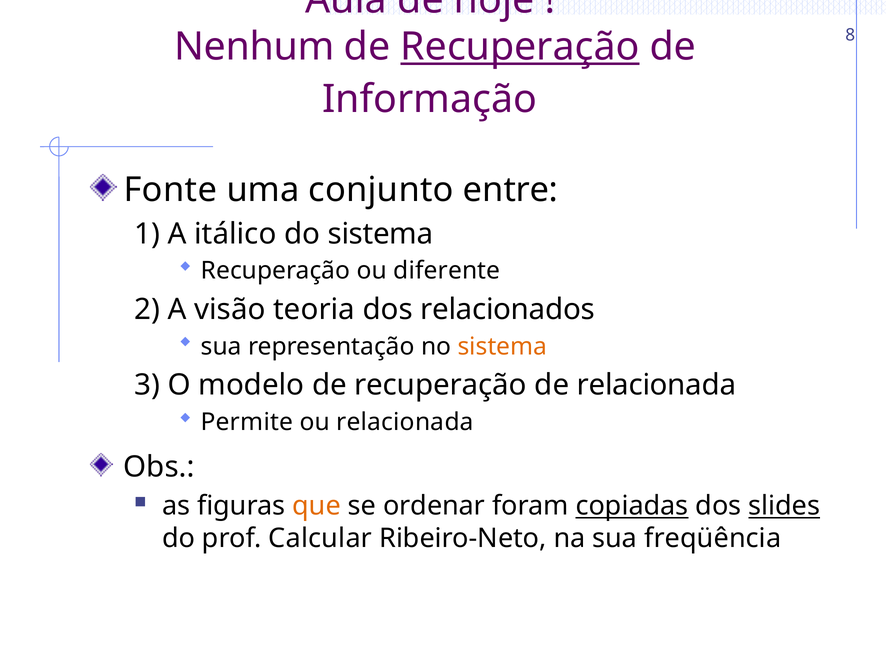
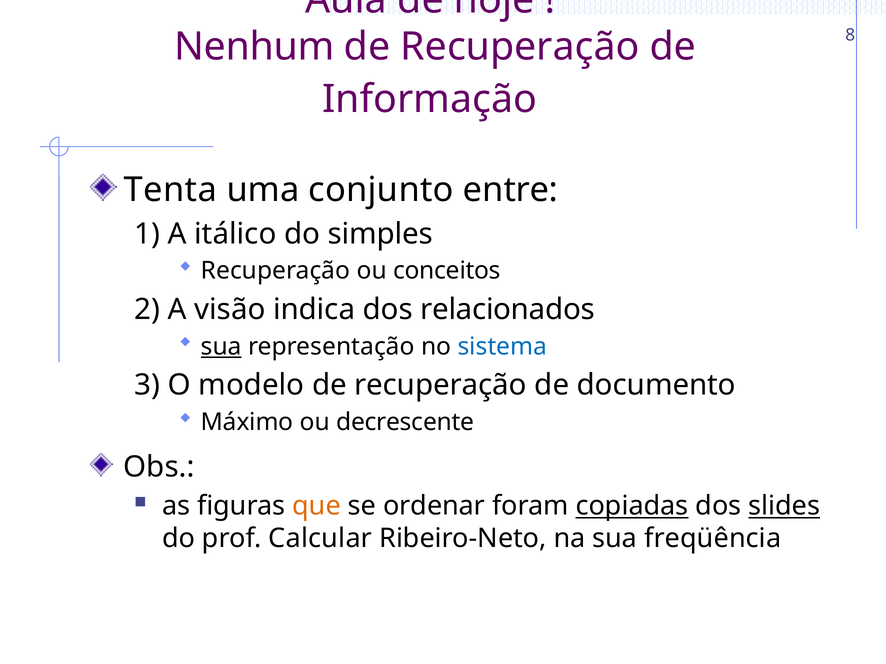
Recuperação underline: present -> none (520, 47)
Fonte: Fonte -> Tenta (170, 190)
do sistema: sistema -> simples (380, 234)
diferente: diferente -> conceitos (447, 271)
teoria: teoria -> indica (314, 310)
sua underline: none -> present (221, 347)
sistema colour: orange -> blue (502, 347)
de relacionada: relacionada -> documento (656, 386)
Permite: Permite -> Máximo (247, 423)
ou relacionada: relacionada -> decrescente (405, 423)
